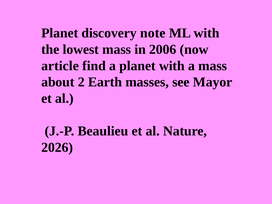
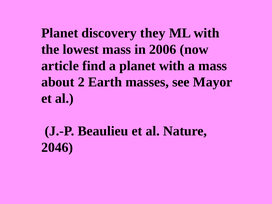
note: note -> they (153, 33)
2026: 2026 -> 2046 (57, 147)
